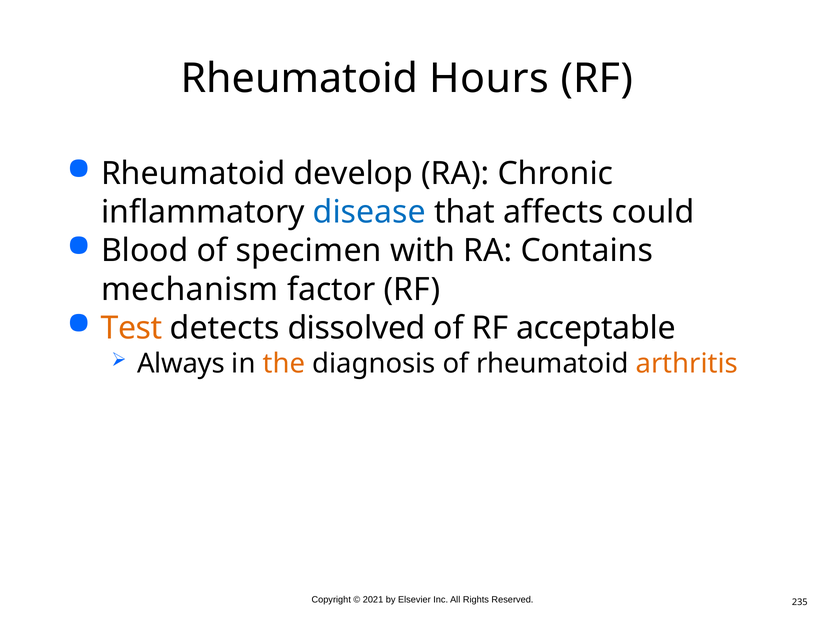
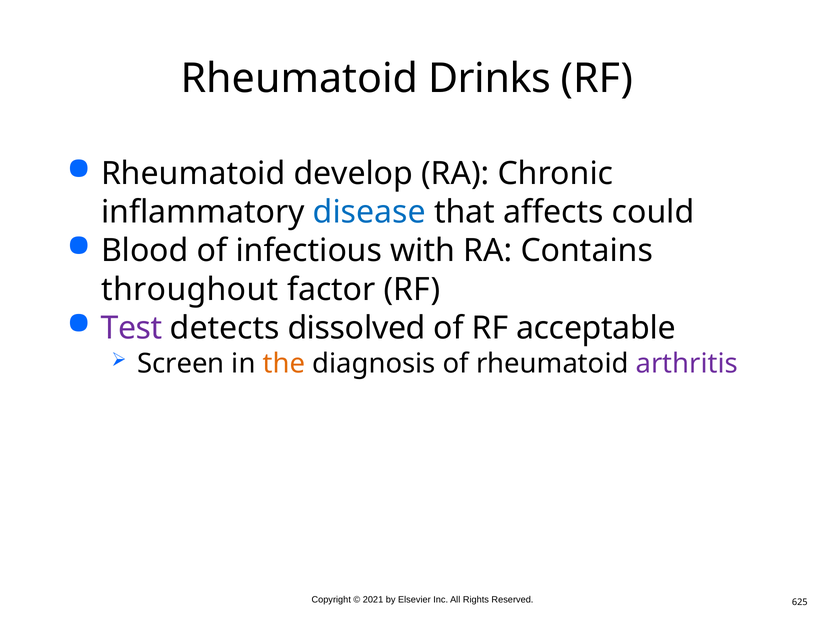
Hours: Hours -> Drinks (490, 79)
specimen: specimen -> infectious (309, 251)
mechanism: mechanism -> throughout (190, 289)
Test colour: orange -> purple (132, 328)
Always: Always -> Screen (181, 363)
arthritis colour: orange -> purple (687, 363)
235: 235 -> 625 (800, 602)
